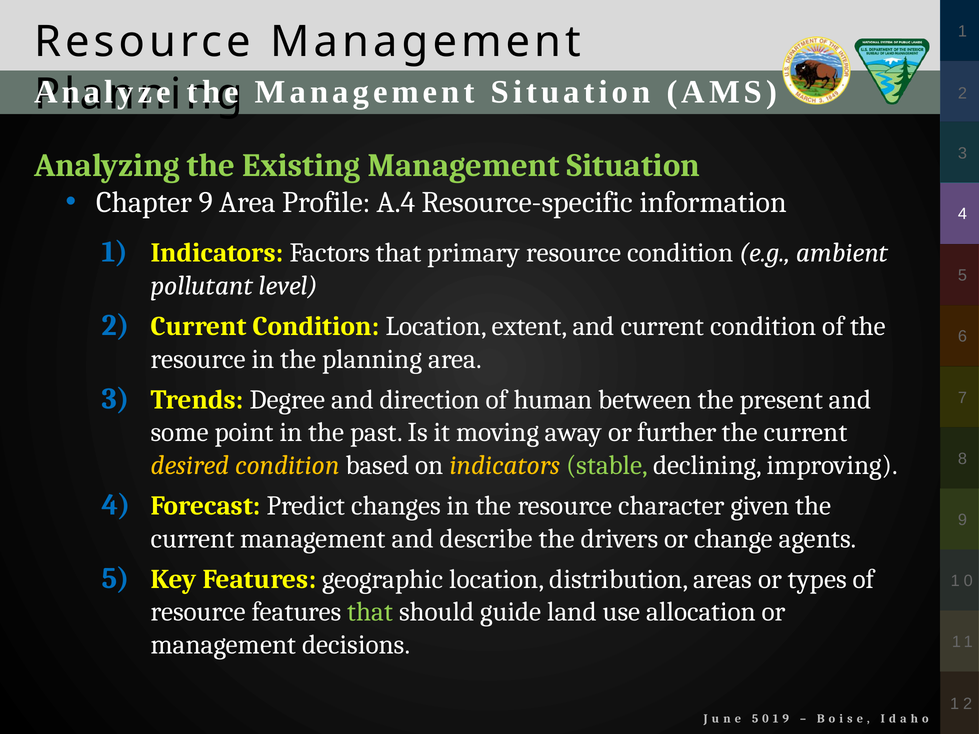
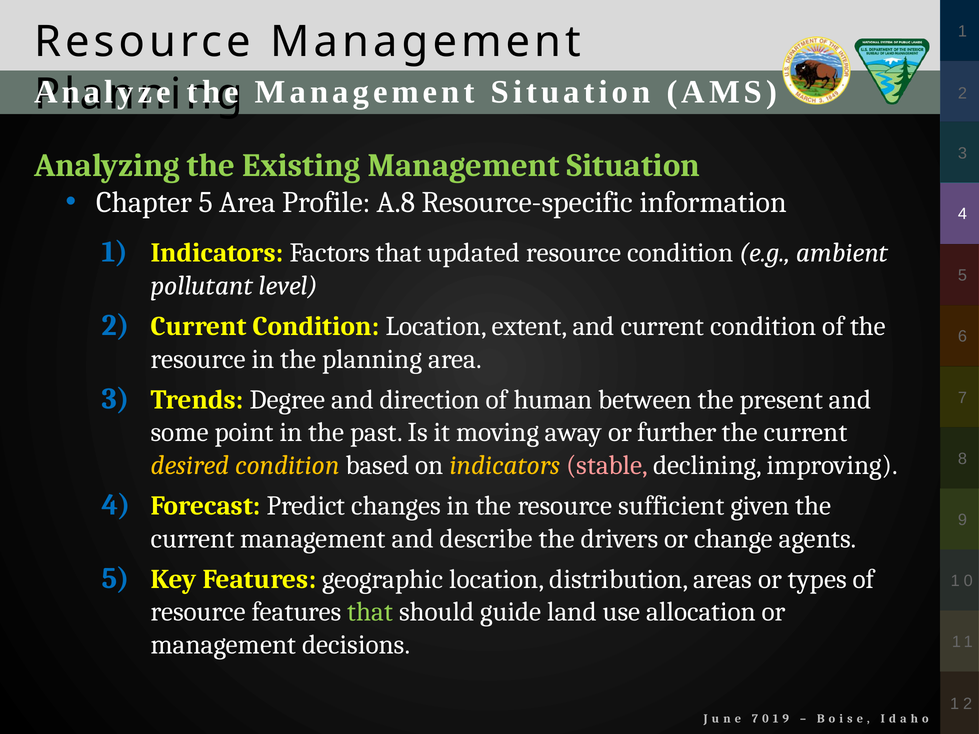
Chapter 9: 9 -> 5 (206, 203)
A.4: A.4 -> A.8 (396, 203)
primary: primary -> updated (474, 253)
stable colour: light green -> pink (607, 465)
character: character -> sufficient (671, 506)
5: 5 -> 7 (755, 719)
